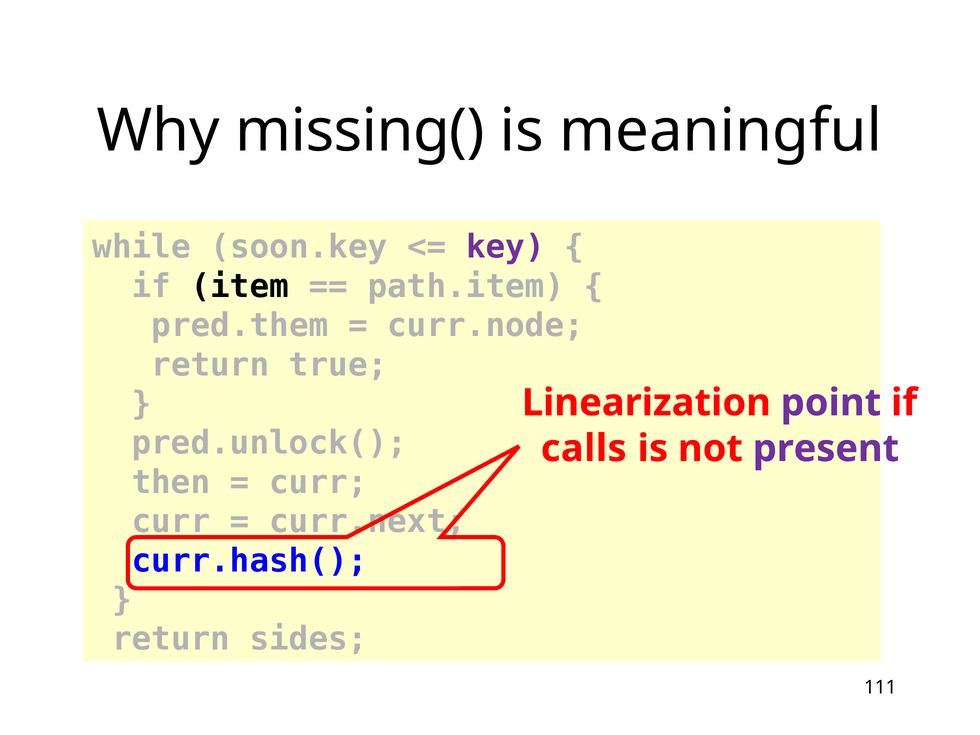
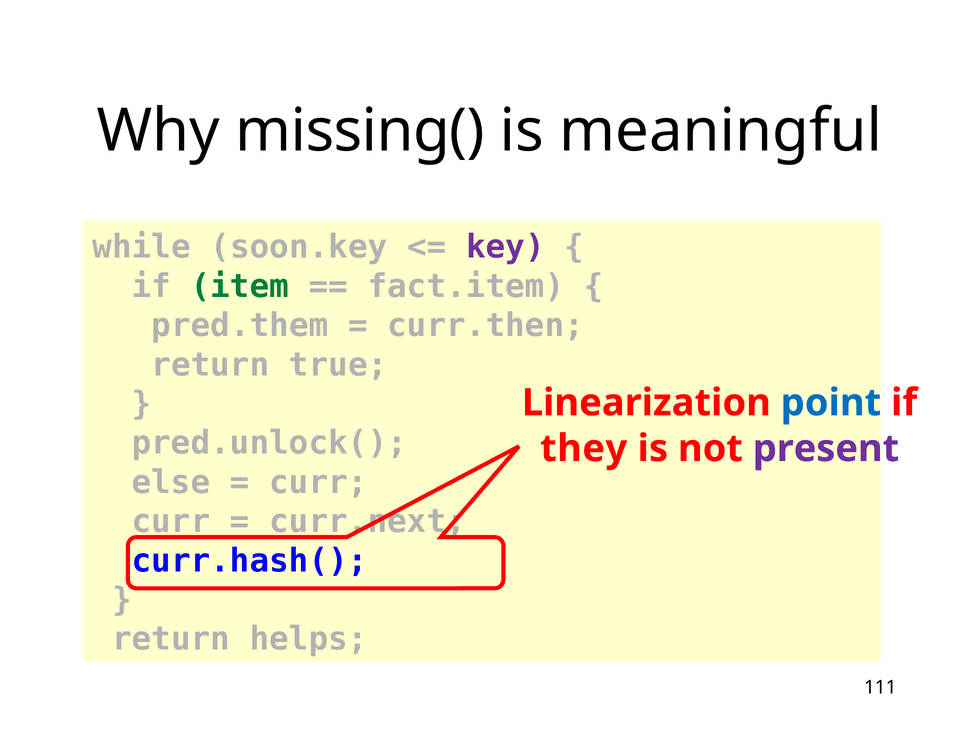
item colour: black -> green (240, 286)
path.item: path.item -> fact.item (466, 286)
curr.node: curr.node -> curr.then (486, 326)
point colour: purple -> blue (831, 403)
calls: calls -> they (584, 449)
then: then -> else (171, 482)
sides: sides -> helps (309, 639)
